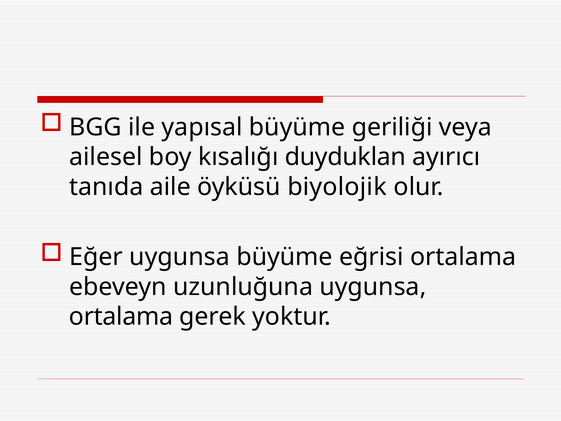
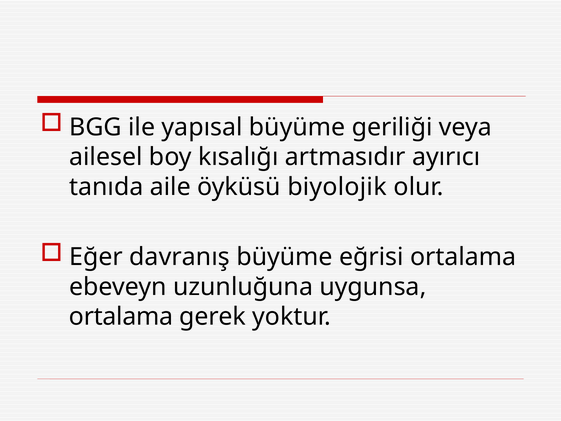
duyduklan: duyduklan -> artmasıdır (345, 157)
Eğer uygunsa: uygunsa -> davranış (180, 257)
